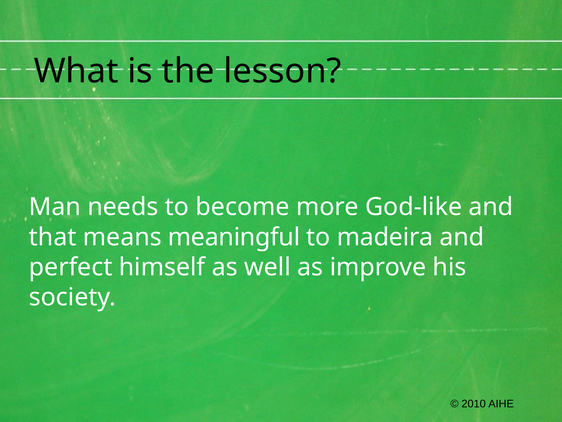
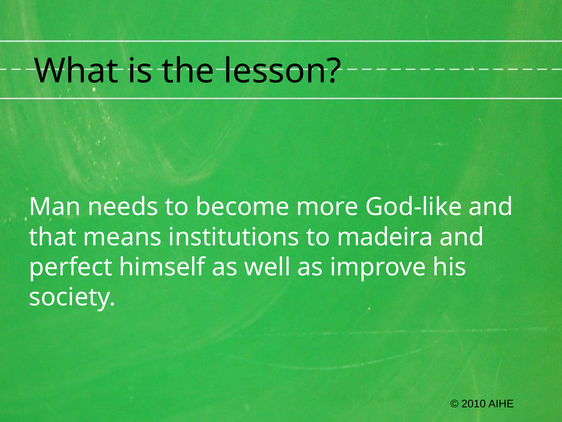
meaningful: meaningful -> institutions (234, 237)
